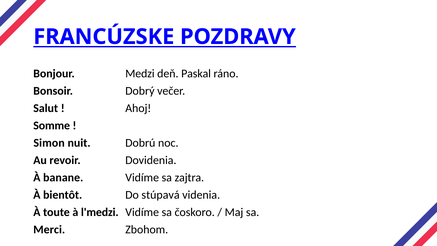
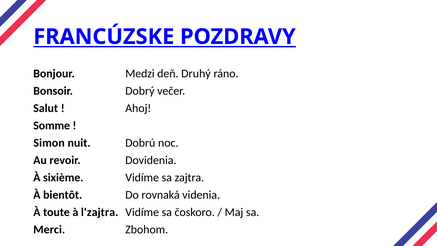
Paskal: Paskal -> Druhý (196, 73)
banane: banane -> sixième (63, 177)
stúpavá: stúpavá -> rovnaká (161, 195)
l'medzi: l'medzi -> l'zajtra (100, 212)
